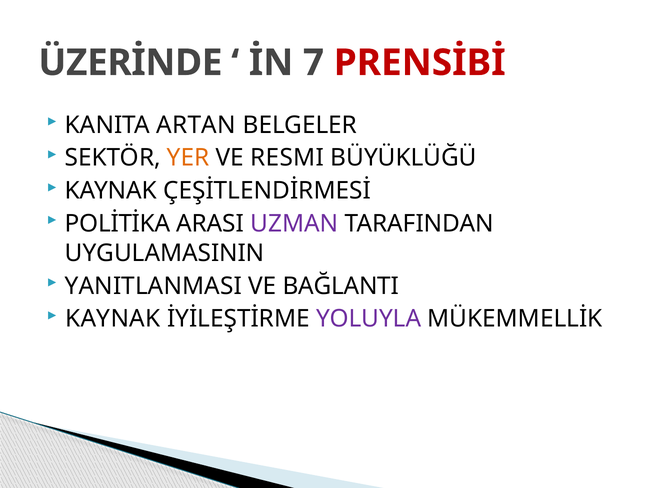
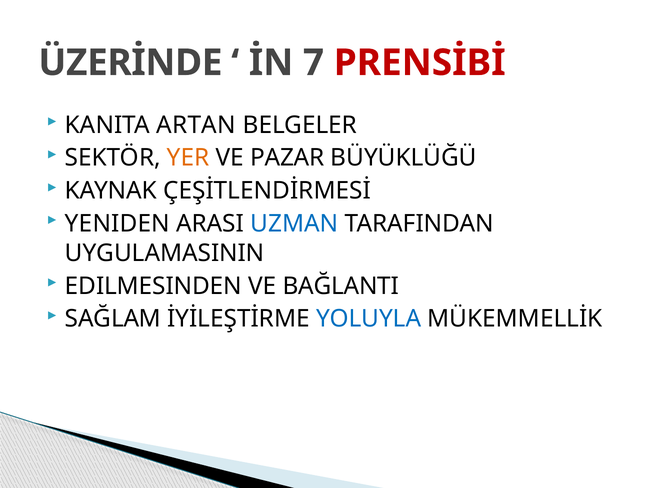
RESMI: RESMI -> PAZAR (287, 158)
POLİTİKA: POLİTİKA -> YENIDEN (117, 223)
UZMAN colour: purple -> blue (294, 223)
YANITLANMASI: YANITLANMASI -> EDILMESINDEN (153, 286)
KAYNAK: KAYNAK -> SAĞLAM (113, 319)
YOLUYLA colour: purple -> blue (369, 319)
